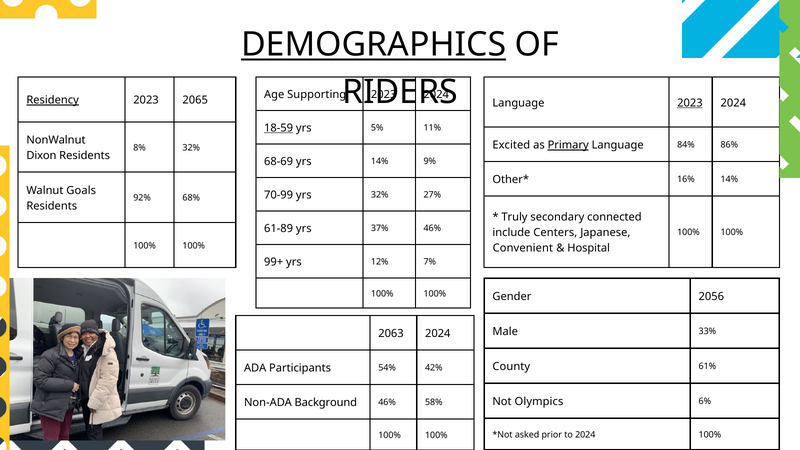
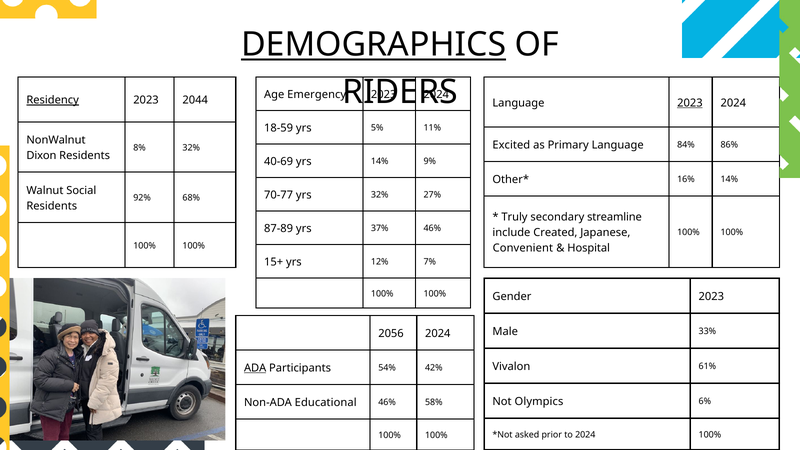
Supporting: Supporting -> Emergency (317, 94)
2065: 2065 -> 2044 (195, 100)
18-59 underline: present -> none (279, 128)
Primary underline: present -> none (568, 145)
68-69: 68-69 -> 40-69 (279, 161)
Goals: Goals -> Social (81, 190)
70-99: 70-99 -> 70-77 (279, 195)
connected: connected -> streamline (615, 217)
61-89: 61-89 -> 87-89 (279, 229)
Centers: Centers -> Created (555, 233)
99+: 99+ -> 15+ (274, 262)
Gender 2056: 2056 -> 2023 (711, 297)
2063: 2063 -> 2056 (391, 333)
County: County -> Vivalon (511, 367)
ADA underline: none -> present (255, 368)
Background: Background -> Educational (326, 402)
